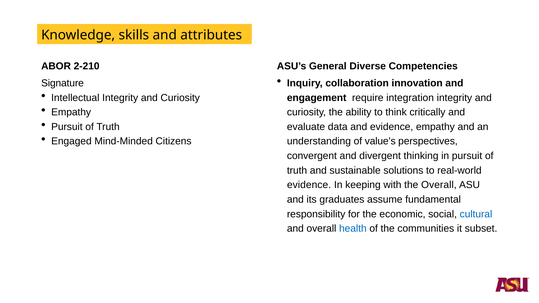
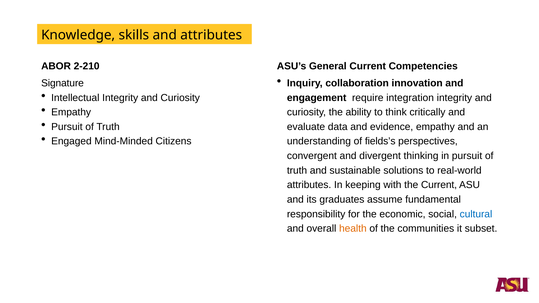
General Diverse: Diverse -> Current (368, 66)
value’s: value’s -> fields’s (380, 141)
evidence: evidence -> attributes (309, 185)
the Overall: Overall -> Current (439, 185)
health colour: blue -> orange (353, 229)
